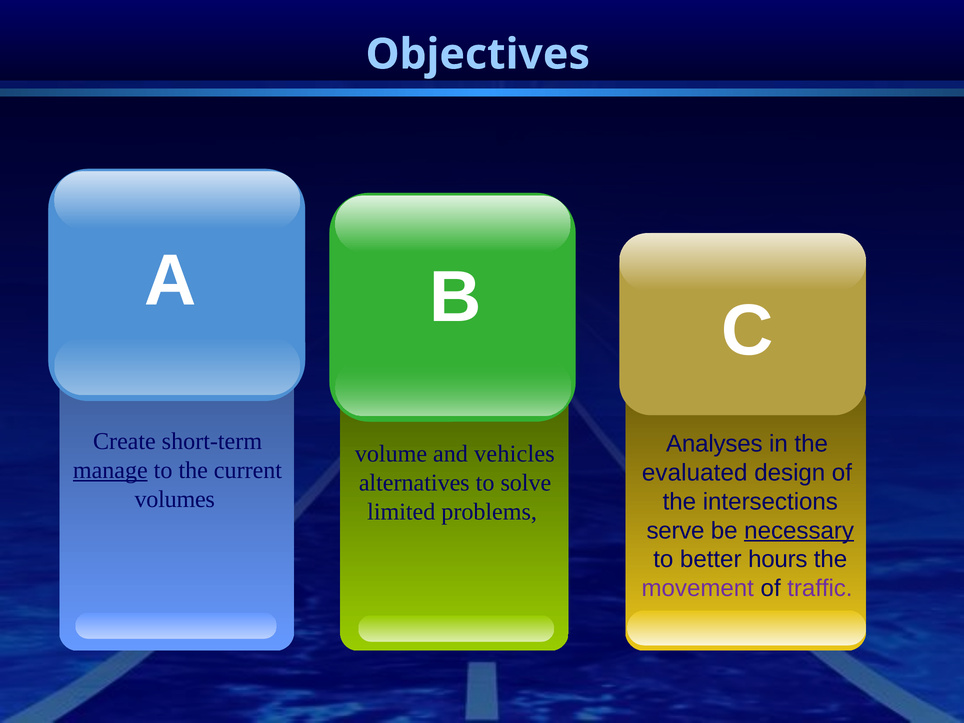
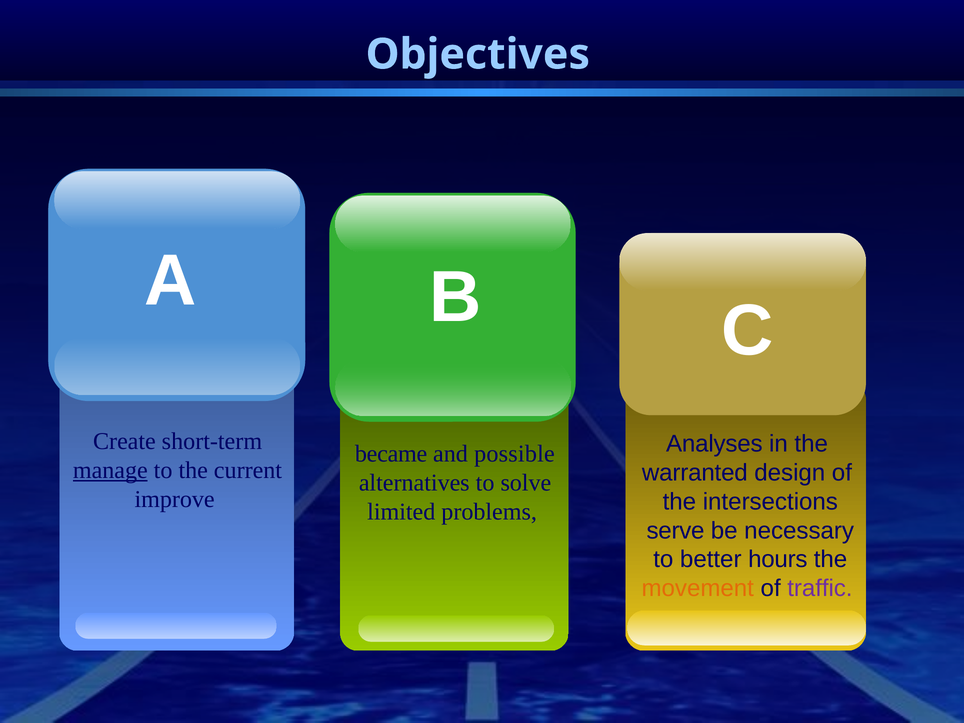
volume: volume -> became (391, 454)
vehicles: vehicles -> possible (514, 454)
evaluated: evaluated -> warranted (695, 473)
volumes: volumes -> improve (175, 499)
necessary underline: present -> none (799, 531)
movement colour: purple -> orange (698, 588)
